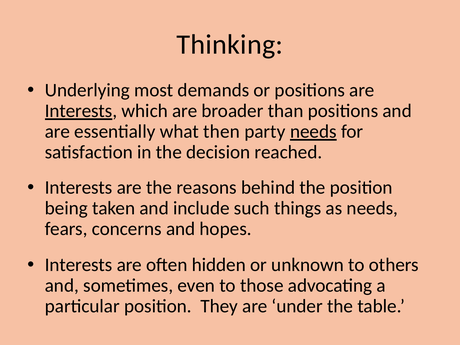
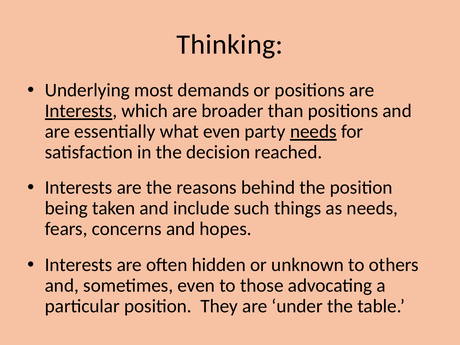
what then: then -> even (222, 132)
